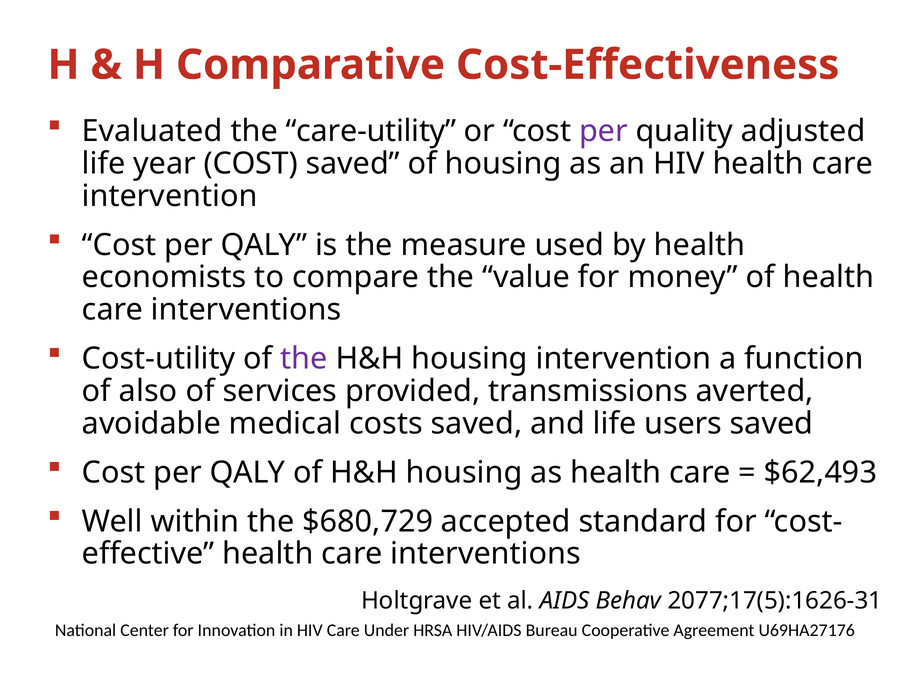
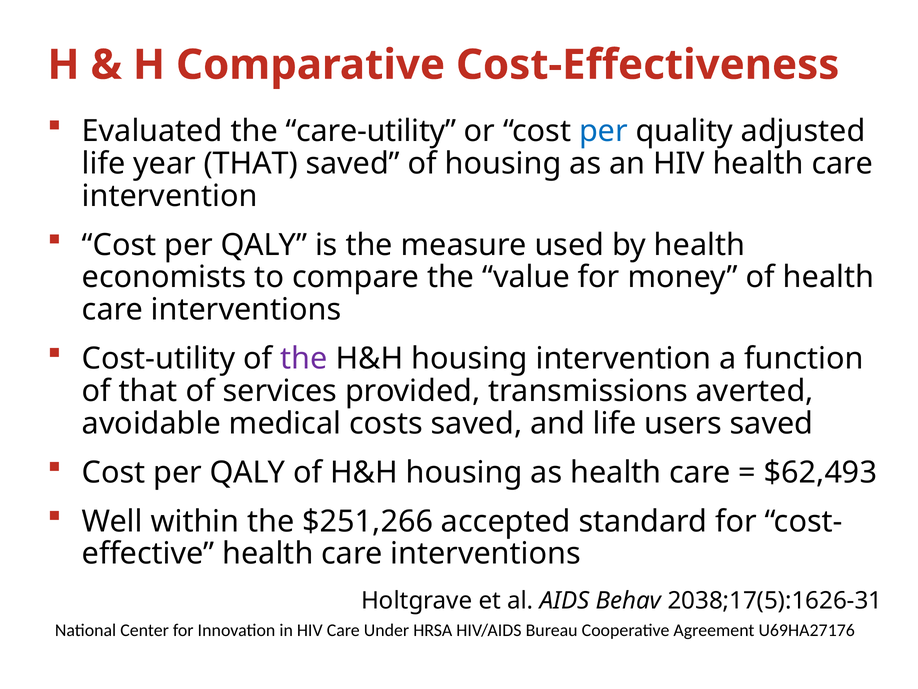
per colour: purple -> blue (603, 131)
year COST: COST -> THAT (251, 164)
of also: also -> that (148, 391)
$680,729: $680,729 -> $251,266 (368, 521)
2077;17(5):1626-31: 2077;17(5):1626-31 -> 2038;17(5):1626-31 (775, 600)
